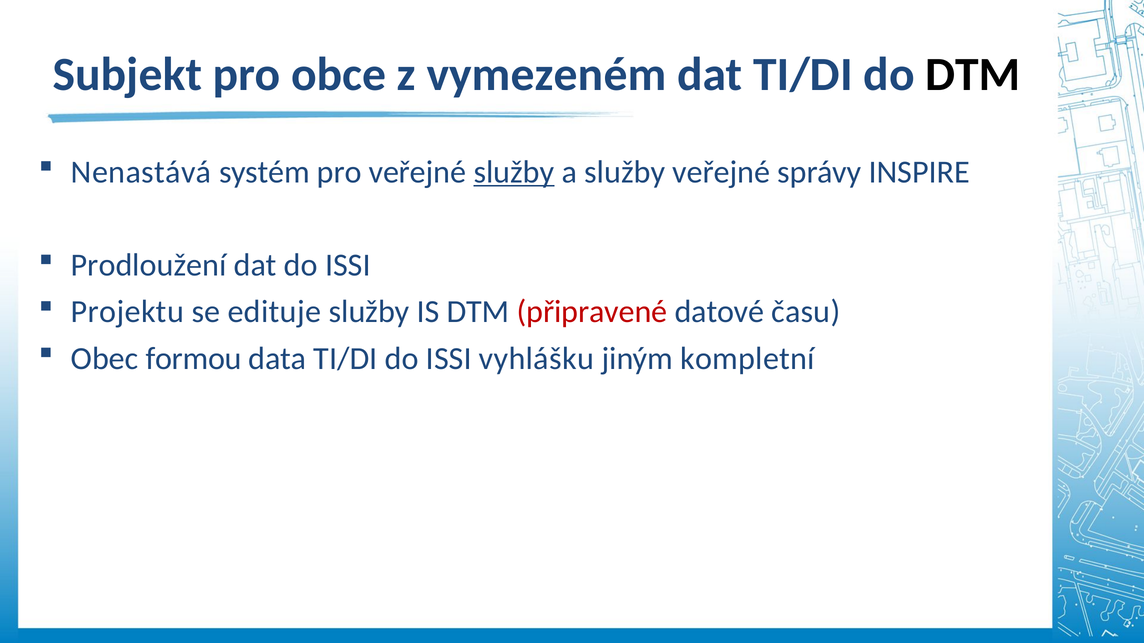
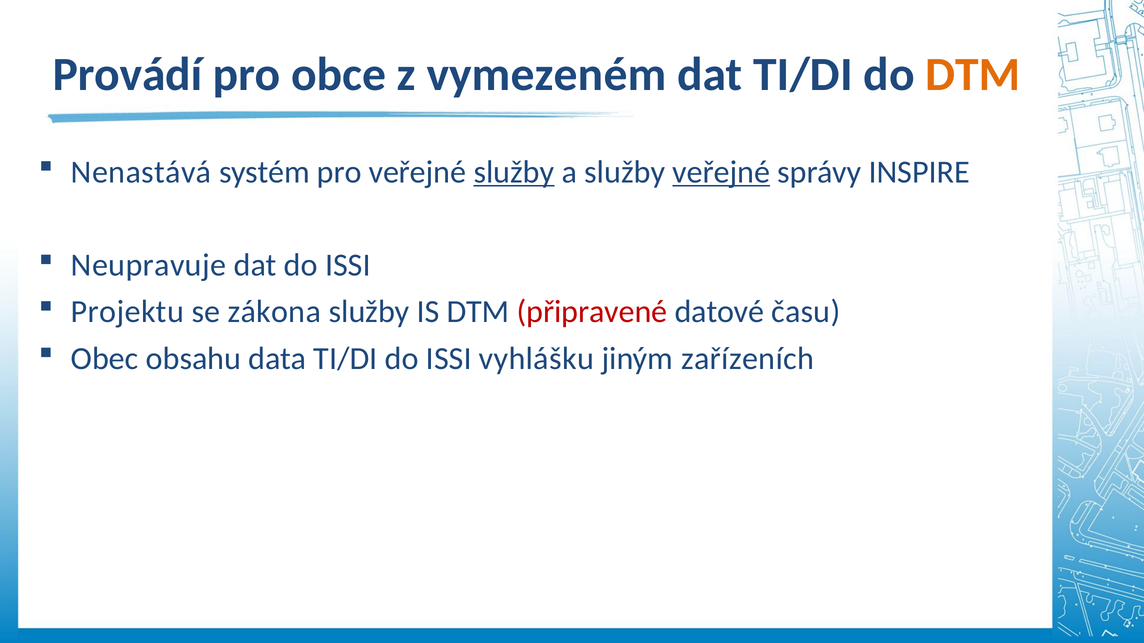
Subjekt: Subjekt -> Provádí (128, 75)
DTM colour: black -> orange (973, 75)
veřejné underline: none -> present (721, 172)
Prodloužení: Prodloužení -> Neupravuje (149, 265)
edituje: edituje -> zákona (274, 312)
formou: formou -> obsahu (194, 359)
kompletní: kompletní -> zařízeních (748, 359)
